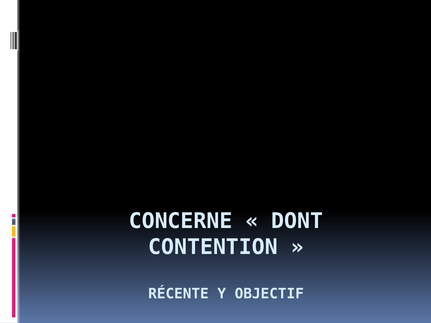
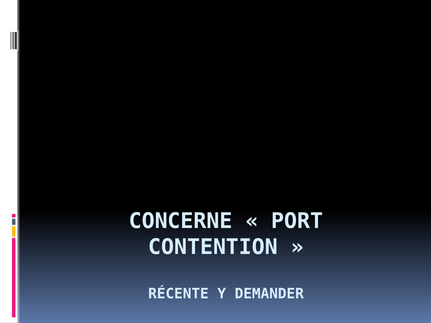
DONT: DONT -> PORT (297, 221)
OBJECTIF: OBJECTIF -> DEMANDER (269, 294)
